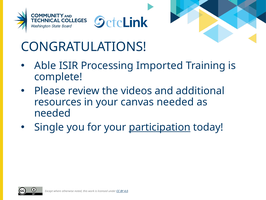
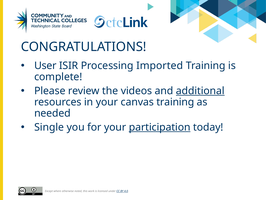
Able: Able -> User (45, 66)
additional underline: none -> present (200, 91)
canvas needed: needed -> training (175, 102)
